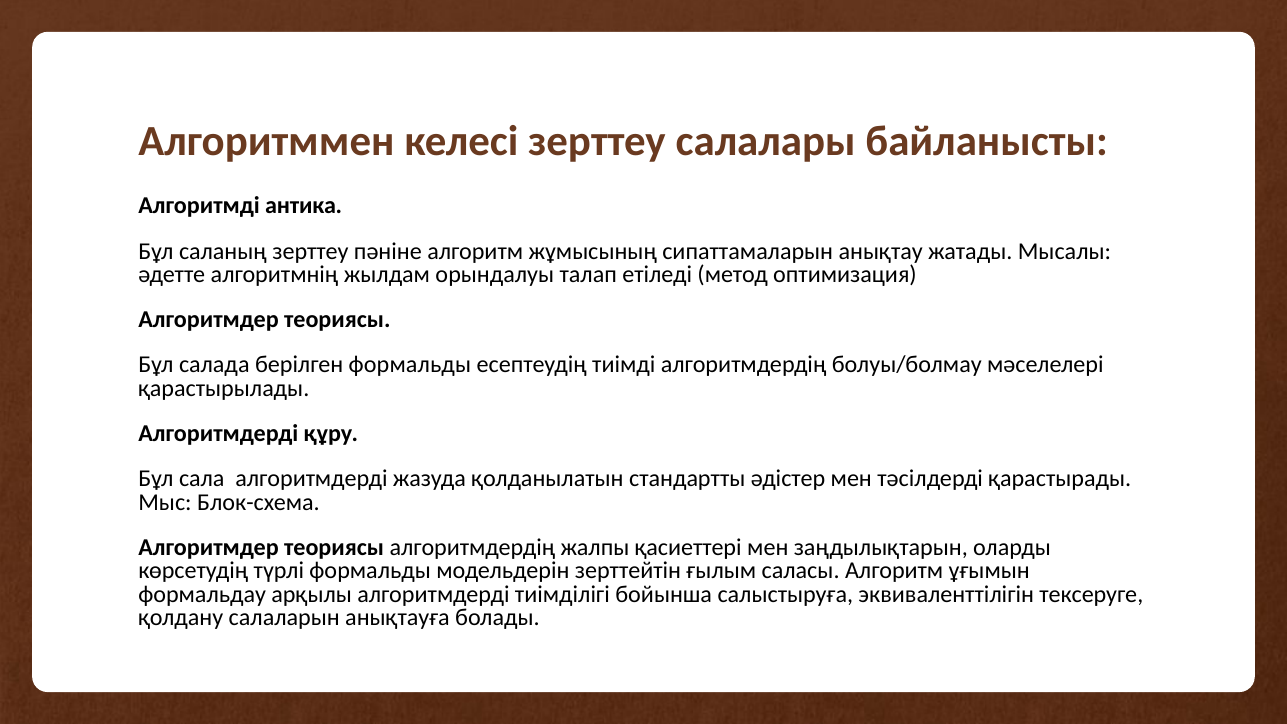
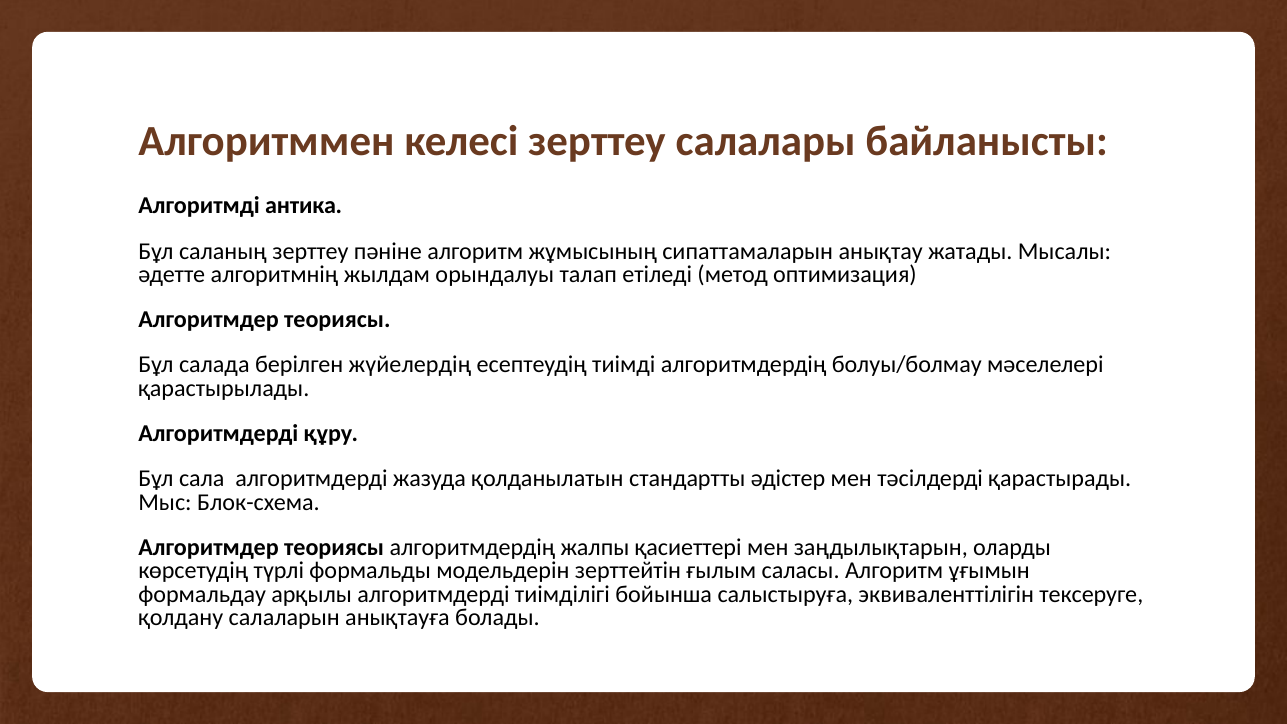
берілген формальды: формальды -> жүйелердің (410, 365)
